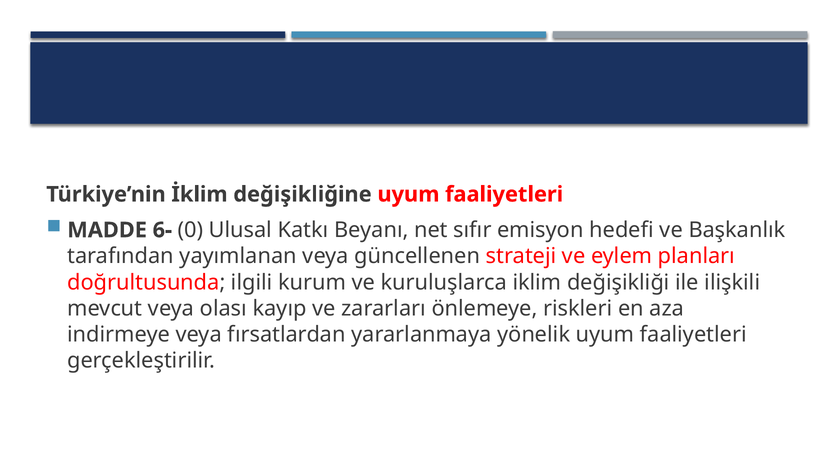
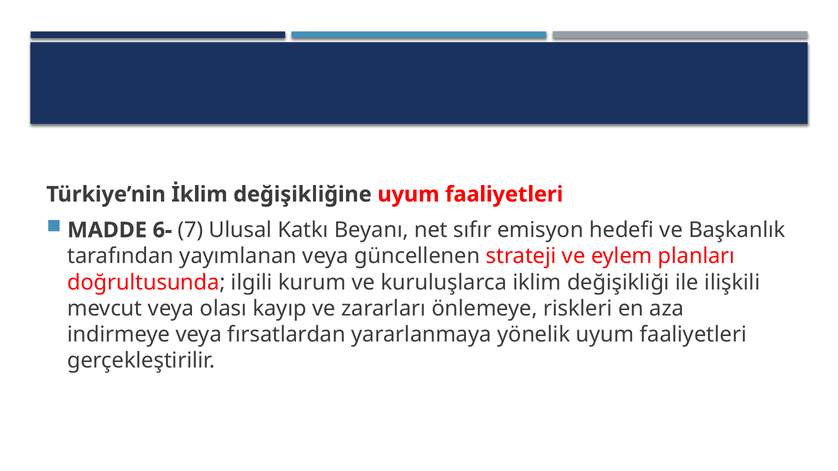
0: 0 -> 7 (190, 230)
